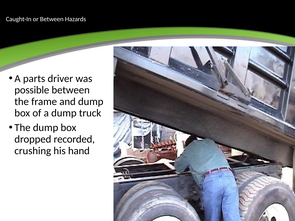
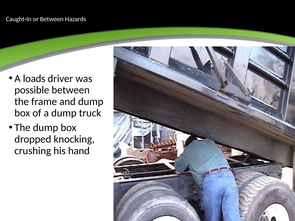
parts: parts -> loads (34, 79)
recorded: recorded -> knocking (74, 139)
